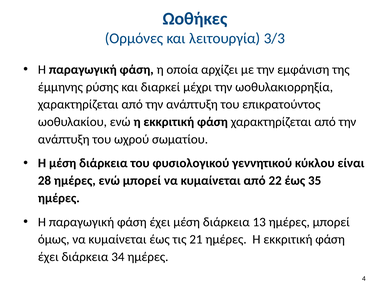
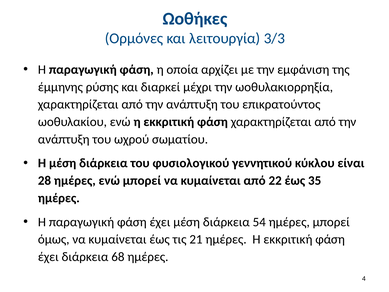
13: 13 -> 54 (259, 222)
34: 34 -> 68 (118, 257)
